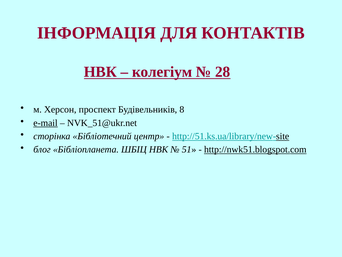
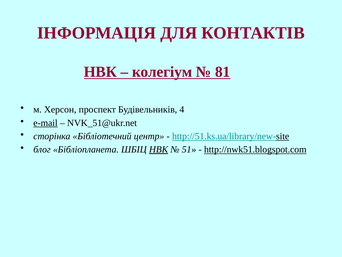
28: 28 -> 81 (223, 72)
8: 8 -> 4 (182, 109)
НВК underline: none -> present (159, 149)
